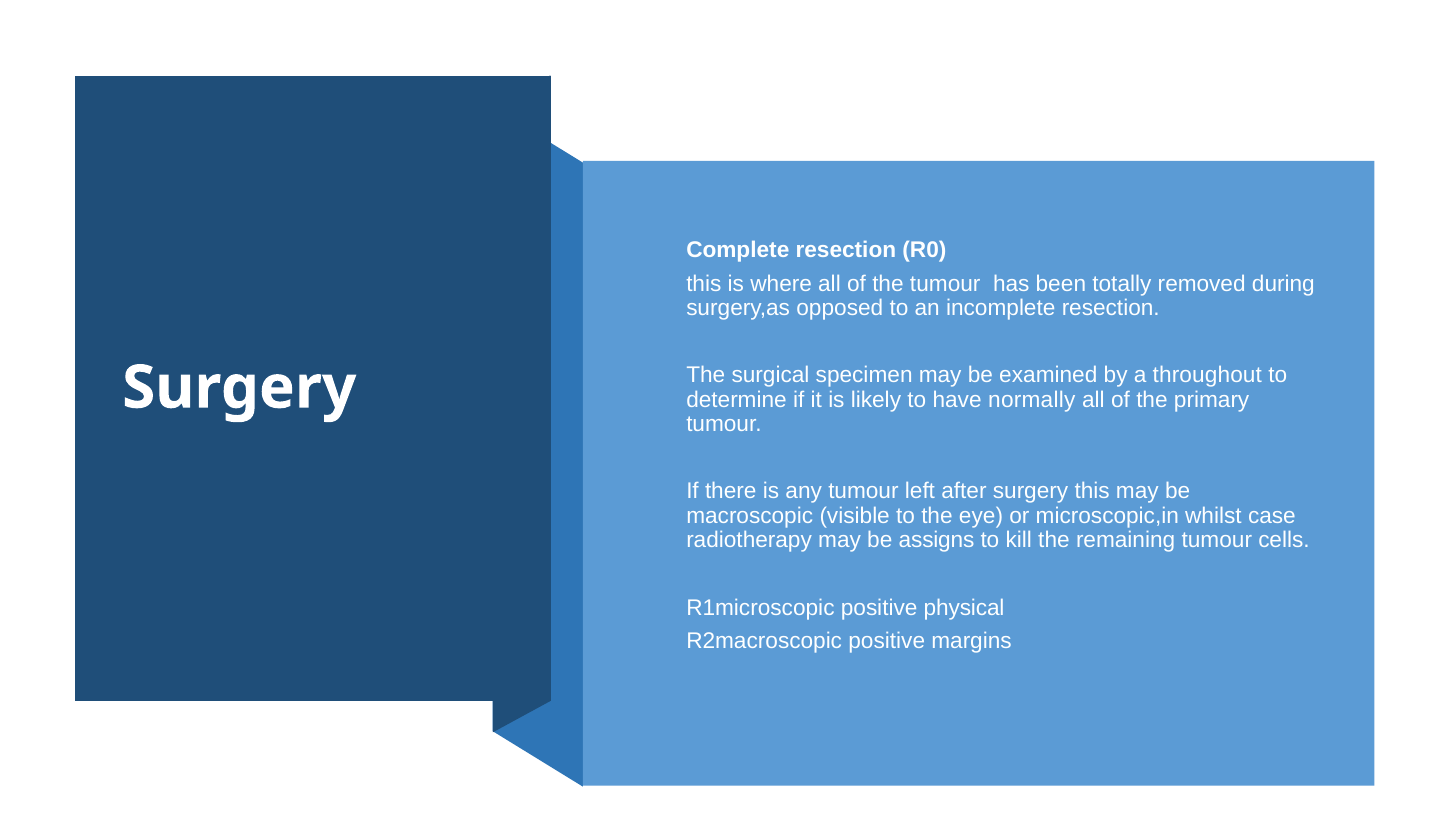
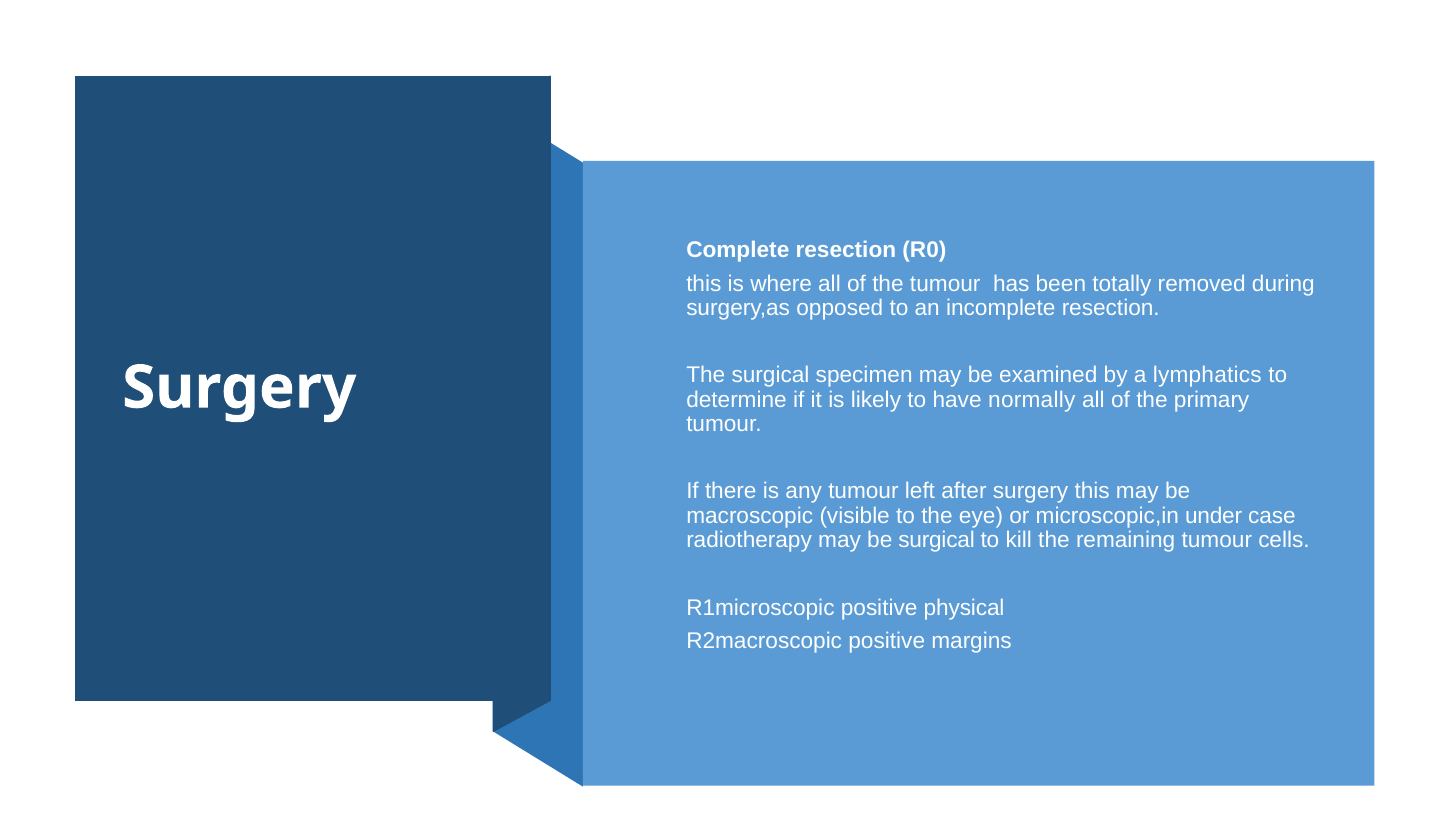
throughout: throughout -> lymphatics (1207, 375)
whilst: whilst -> under (1214, 516)
be assigns: assigns -> surgical (937, 540)
